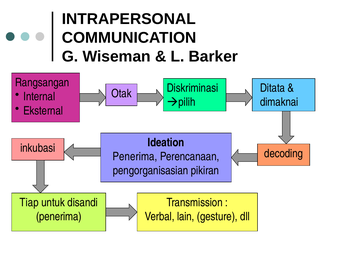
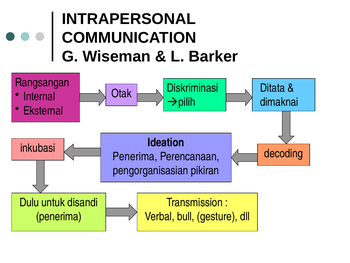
Tiap: Tiap -> Dulu (29, 202)
lain: lain -> bull (186, 216)
